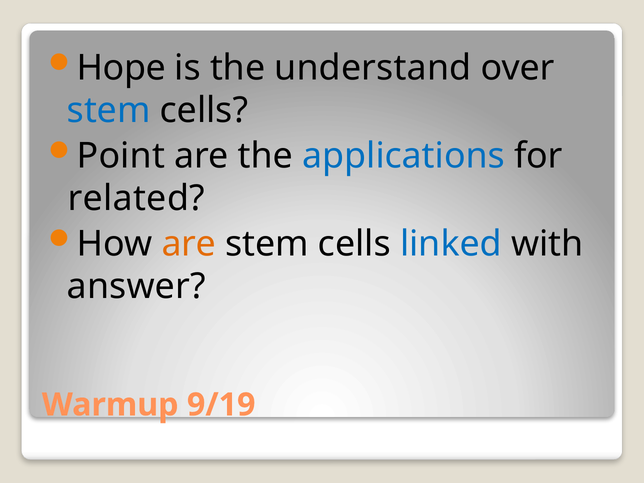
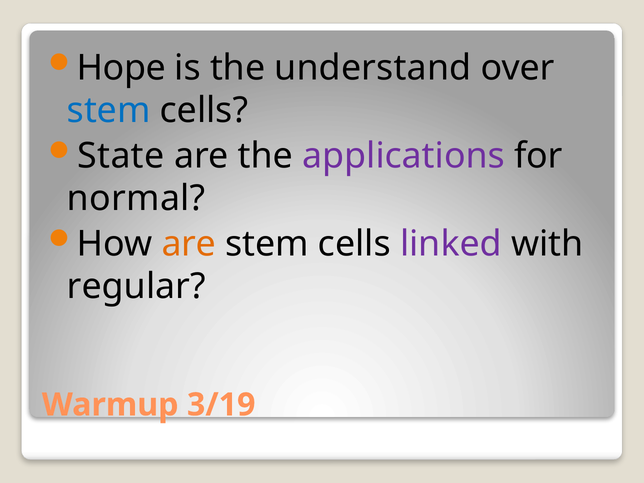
Point: Point -> State (121, 156)
applications colour: blue -> purple (404, 156)
related: related -> normal (136, 199)
linked colour: blue -> purple (451, 244)
answer: answer -> regular (136, 287)
9/19: 9/19 -> 3/19 (221, 405)
